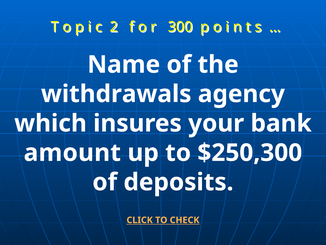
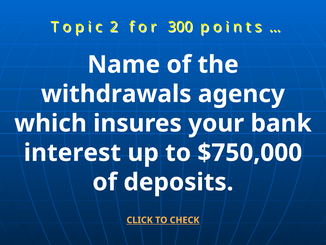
amount: amount -> interest (72, 153)
$250,300: $250,300 -> $750,000 (250, 153)
